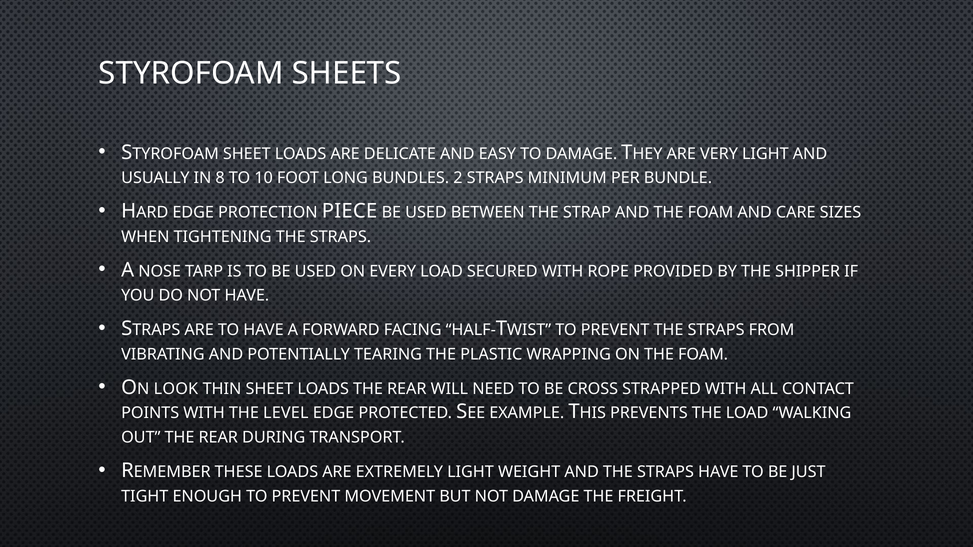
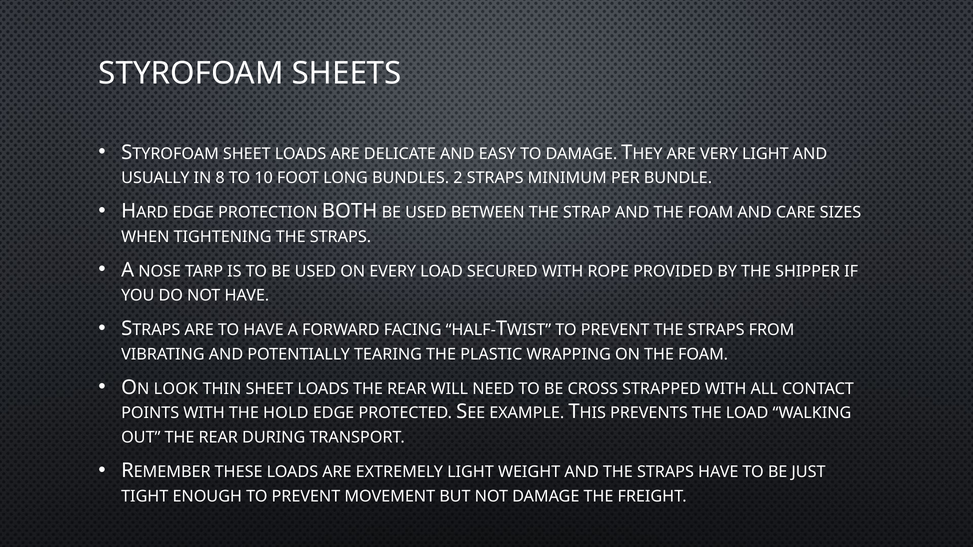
PIECE: PIECE -> BOTH (350, 211)
LEVEL: LEVEL -> HOLD (286, 413)
